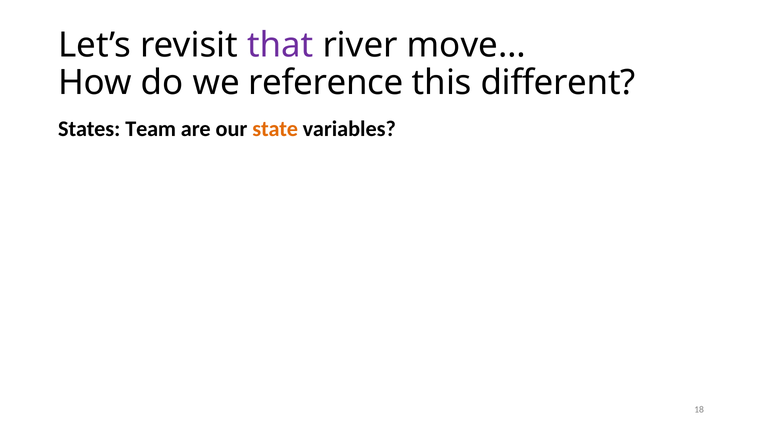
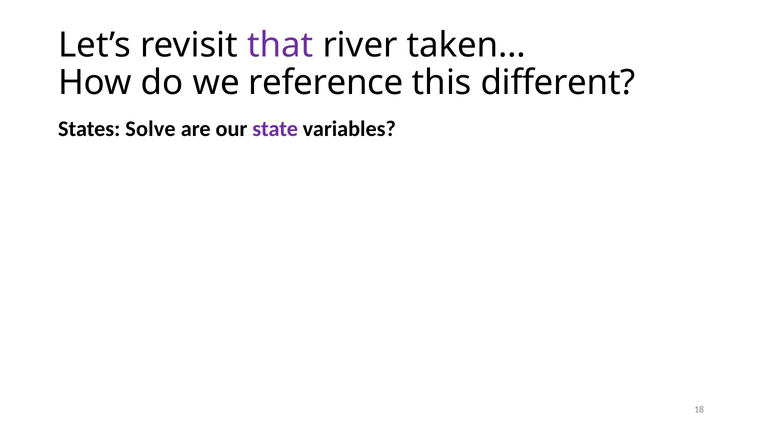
move…: move… -> taken… (466, 45)
Team: Team -> Solve (150, 129)
state colour: orange -> purple (275, 129)
